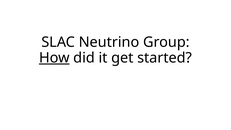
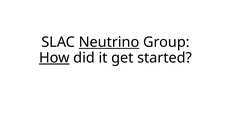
Neutrino underline: none -> present (109, 42)
